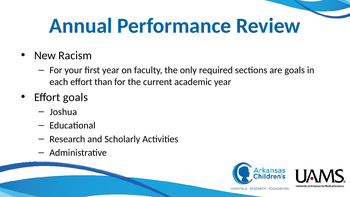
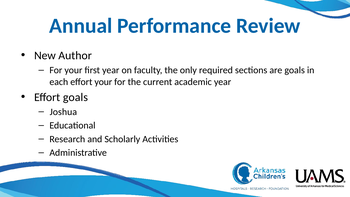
Racism: Racism -> Author (75, 56)
effort than: than -> your (103, 82)
